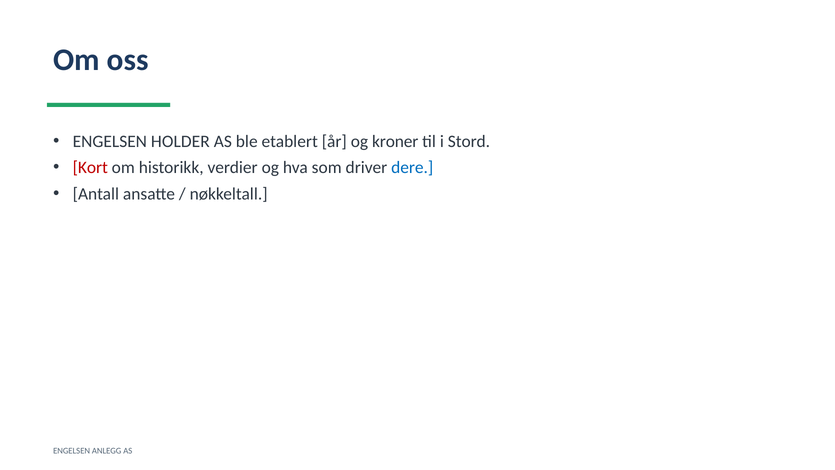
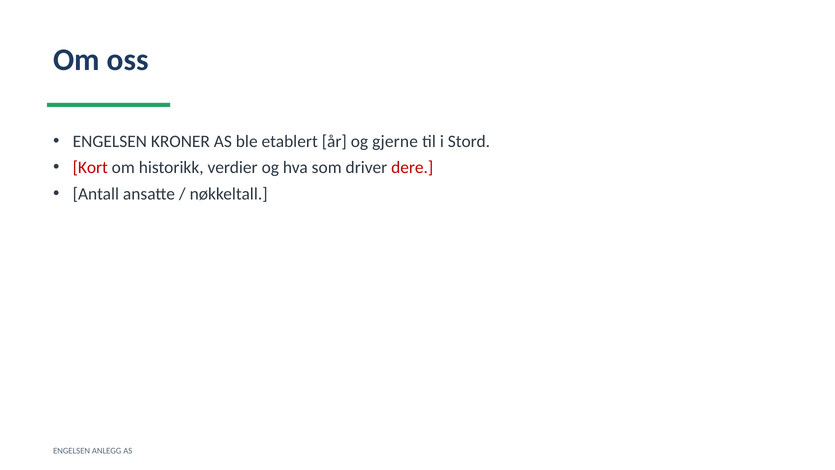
HOLDER: HOLDER -> KRONER (180, 141)
kroner: kroner -> gjerne (395, 141)
dere colour: blue -> red (412, 168)
